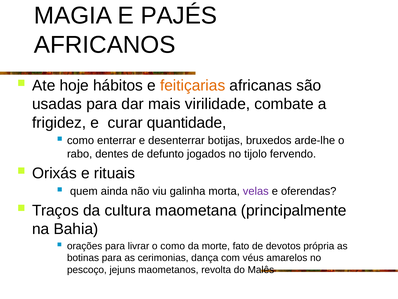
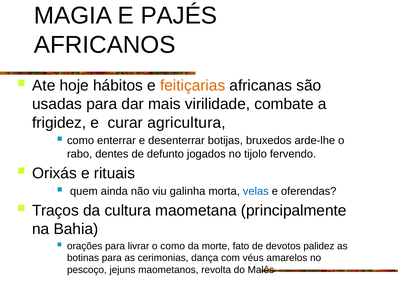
quantidade: quantidade -> agricultura (186, 123)
velas colour: purple -> blue (256, 191)
própria: própria -> palidez (319, 246)
